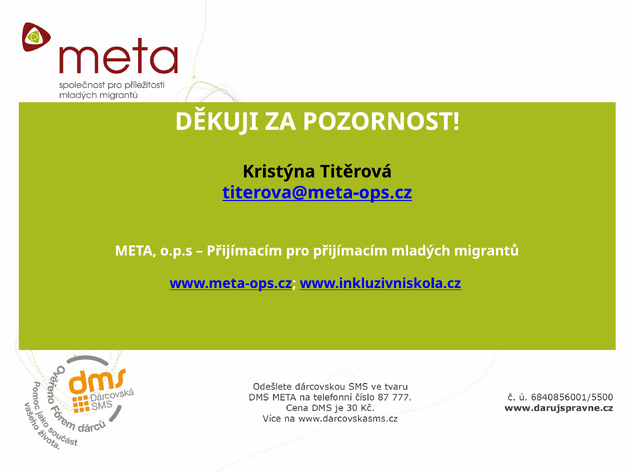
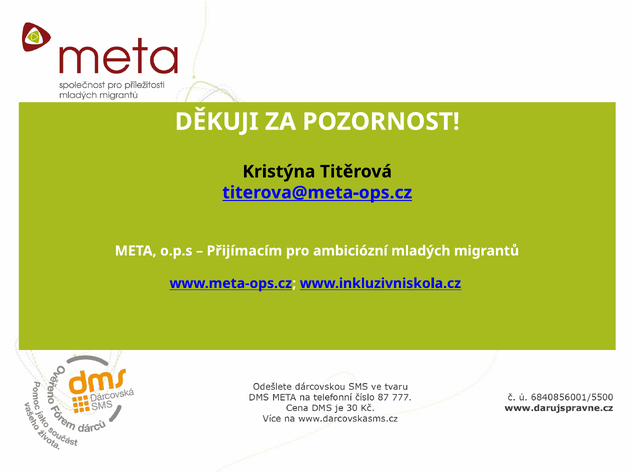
pro přijímacím: přijímacím -> ambiciózní (350, 251)
